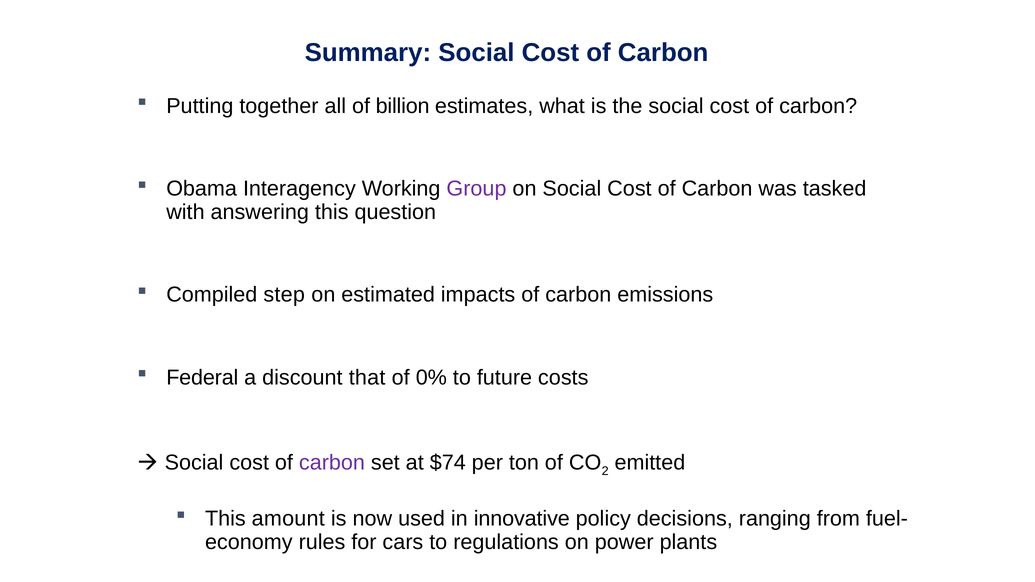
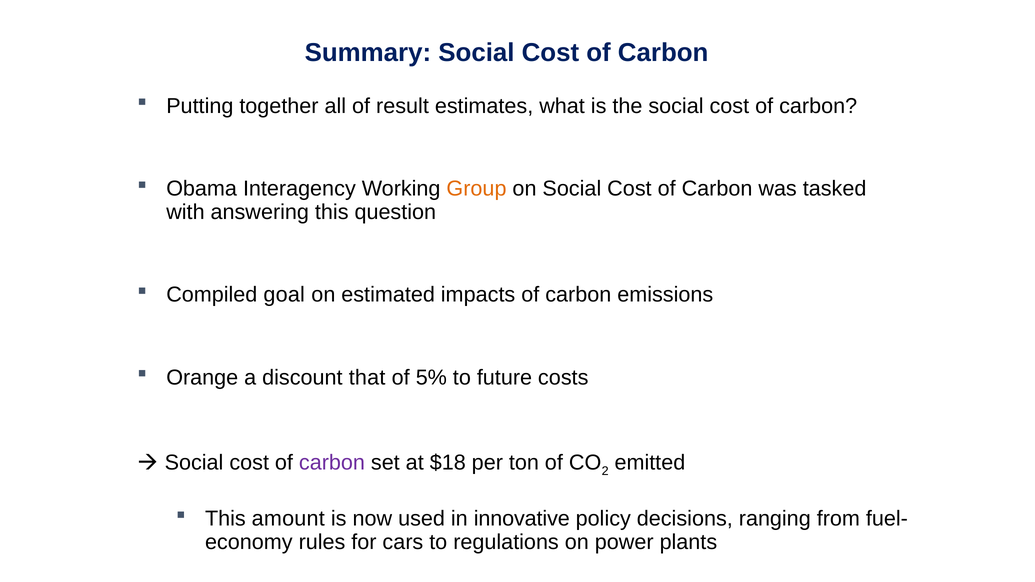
billion: billion -> result (402, 106)
Group colour: purple -> orange (476, 189)
step: step -> goal (284, 295)
Federal: Federal -> Orange (202, 378)
0%: 0% -> 5% (431, 378)
$74: $74 -> $18 (448, 463)
